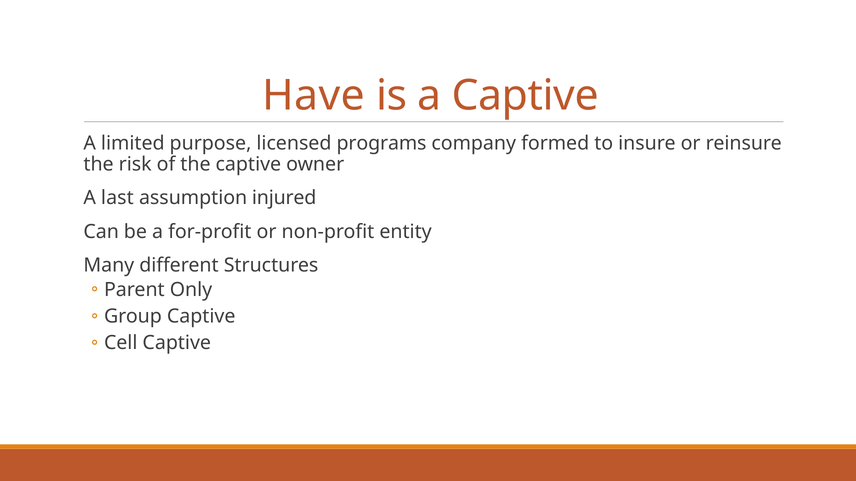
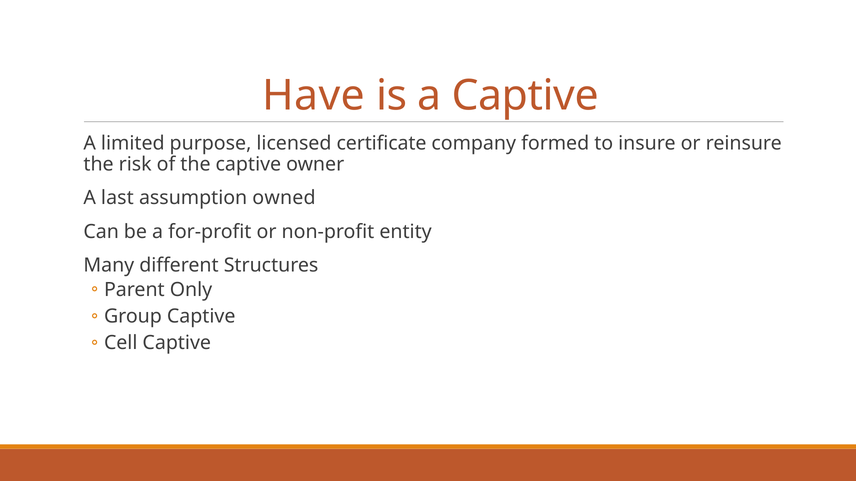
programs: programs -> certificate (382, 143)
injured: injured -> owned (284, 198)
